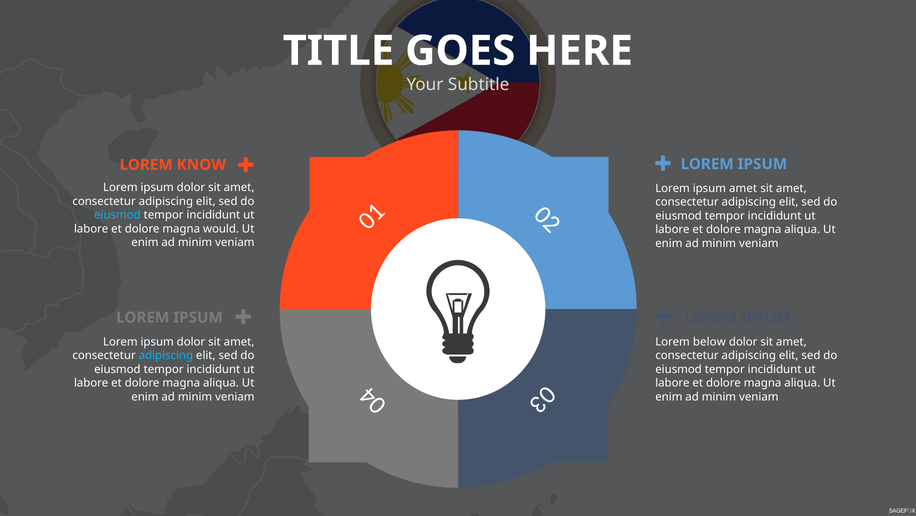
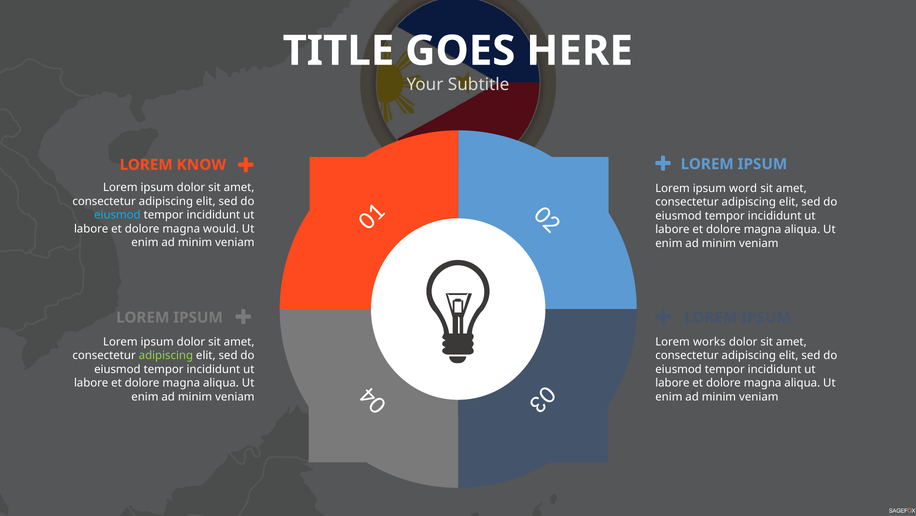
ipsum amet: amet -> word (743, 188)
below: below -> works (709, 341)
adipiscing colour: light blue -> light green (166, 355)
